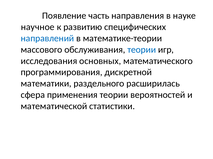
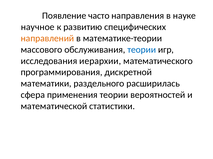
часть: часть -> часто (99, 16)
направлений colour: blue -> orange (47, 38)
основных: основных -> иерархии (100, 61)
